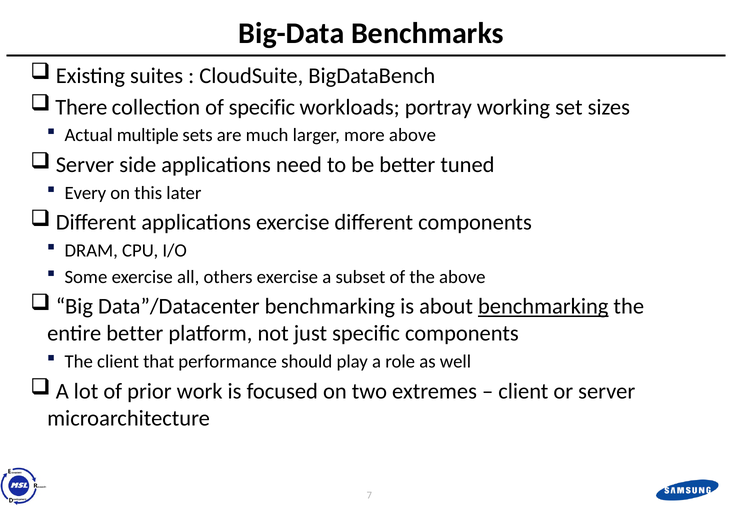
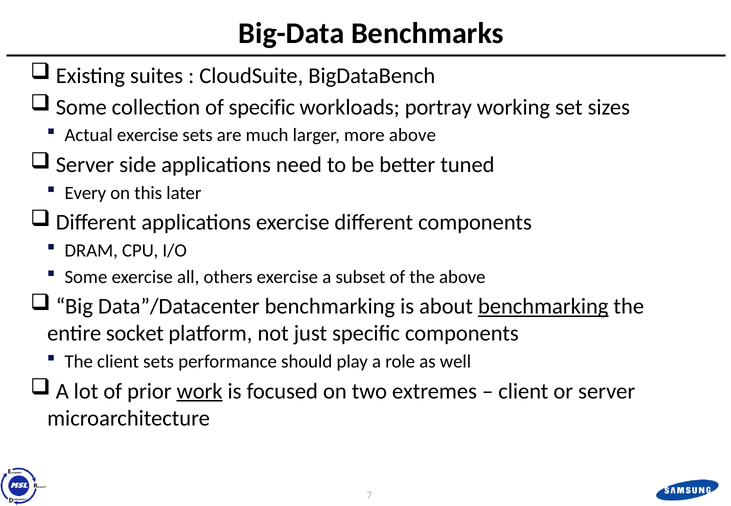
There: There -> Some (81, 107)
Actual multiple: multiple -> exercise (148, 135)
entire better: better -> socket (135, 334)
client that: that -> sets (159, 362)
work underline: none -> present (200, 391)
